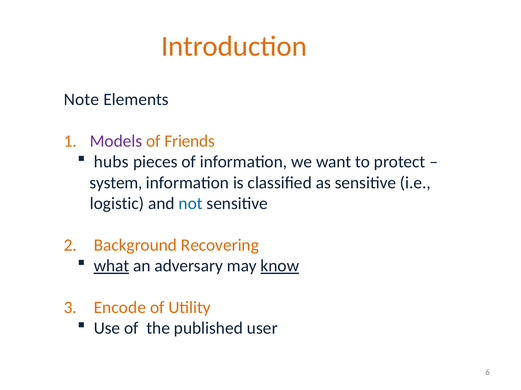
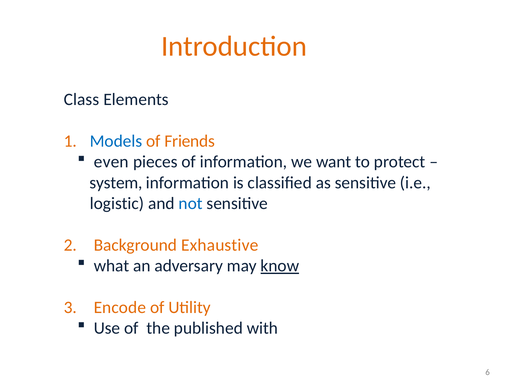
Note: Note -> Class (82, 100)
Models colour: purple -> blue (116, 141)
hubs: hubs -> even (111, 162)
Recovering: Recovering -> Exhaustive (220, 246)
what underline: present -> none (111, 266)
user: user -> with (262, 329)
